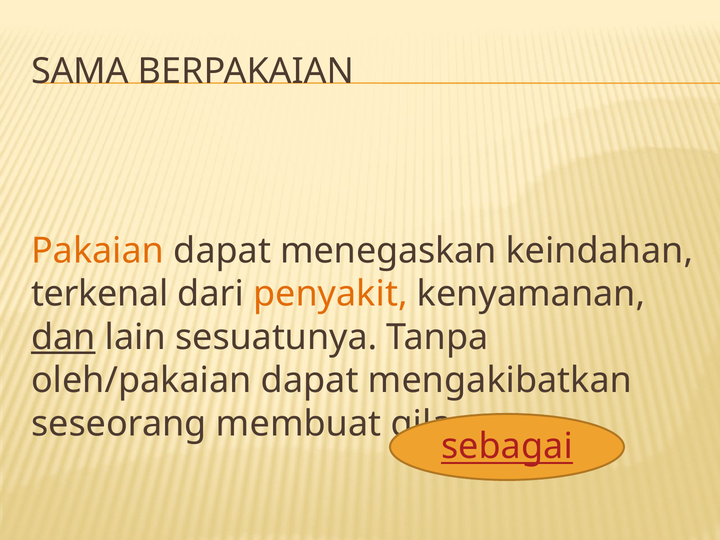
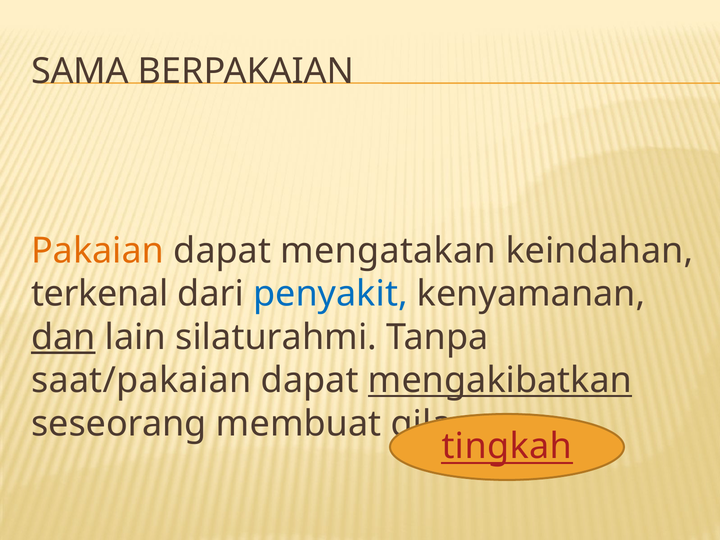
menegaskan: menegaskan -> mengatakan (388, 251)
penyakit colour: orange -> blue (330, 294)
sesuatunya: sesuatunya -> silaturahmi (276, 337)
oleh/pakaian: oleh/pakaian -> saat/pakaian (141, 380)
mengakibatkan underline: none -> present (500, 380)
sebagai: sebagai -> tingkah (507, 447)
